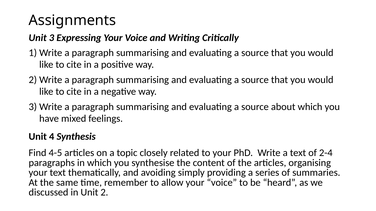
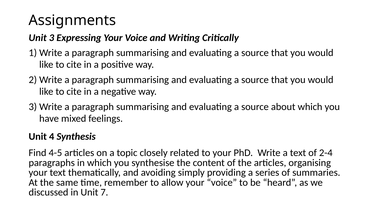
2: 2 -> 7 (104, 193)
